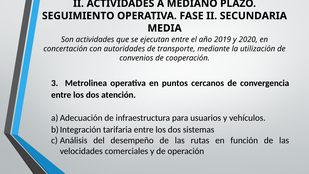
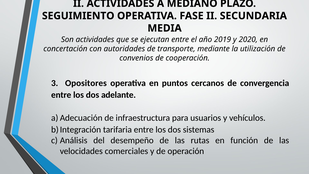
Metrolinea: Metrolinea -> Opositores (86, 83)
atención: atención -> adelante (119, 95)
